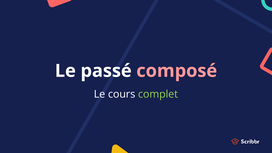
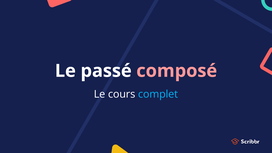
complet colour: light green -> light blue (158, 94)
